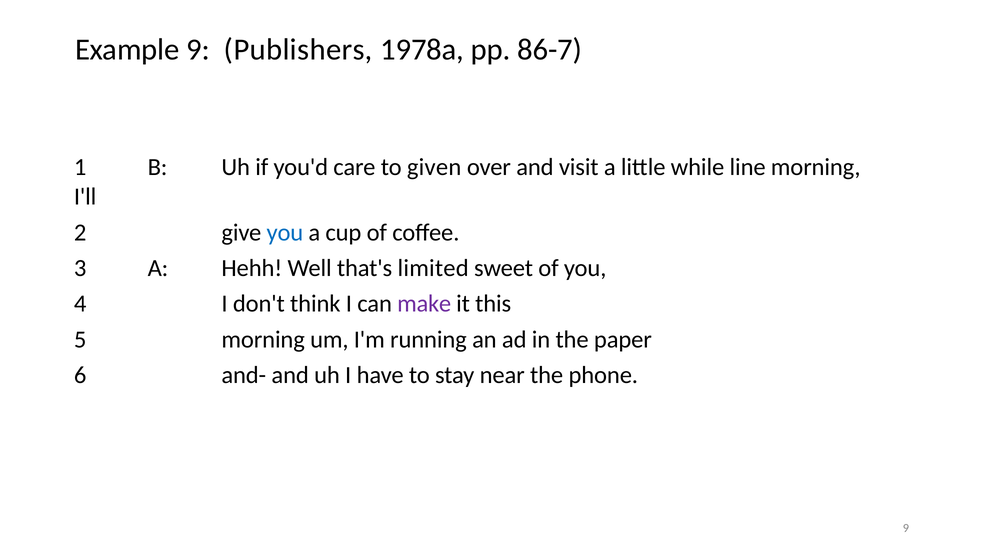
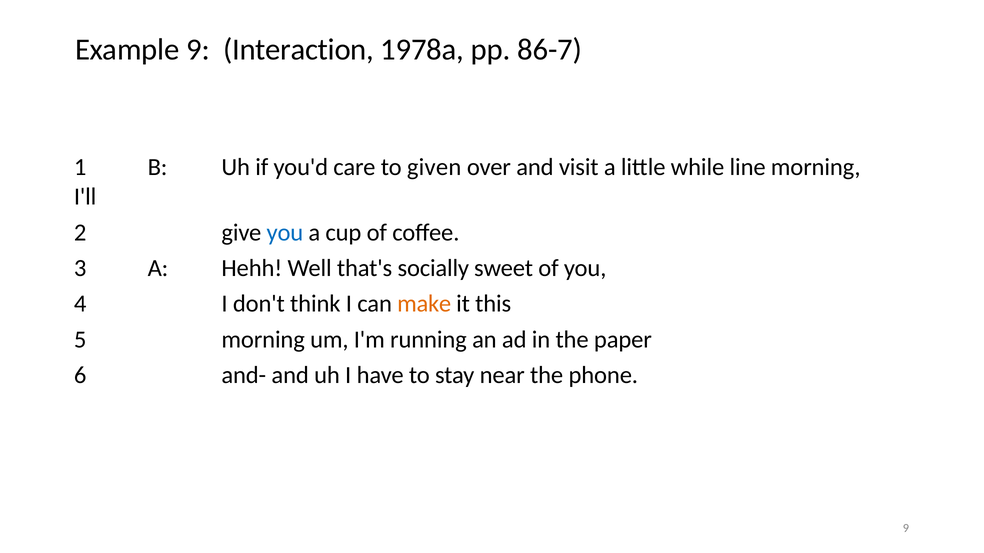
Publishers: Publishers -> Interaction (299, 50)
limited: limited -> socially (433, 268)
make colour: purple -> orange (424, 304)
